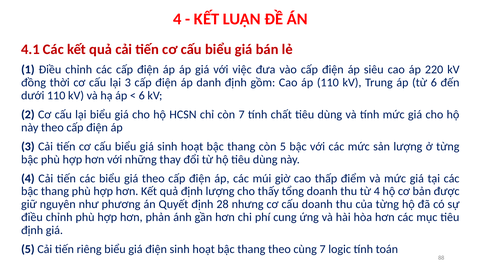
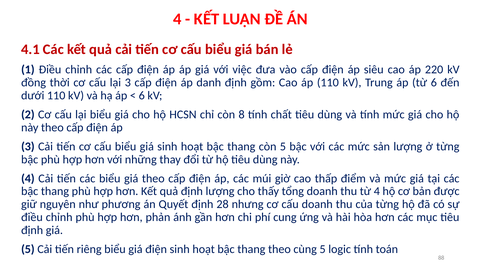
còn 7: 7 -> 8 (242, 115)
cùng 7: 7 -> 5 (323, 250)
